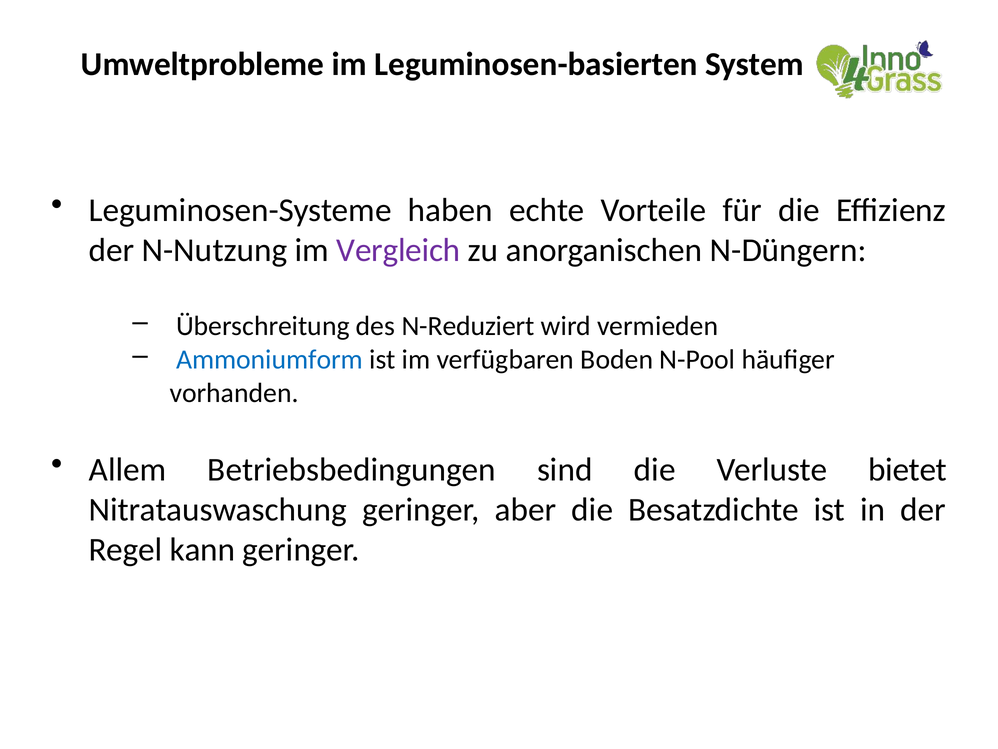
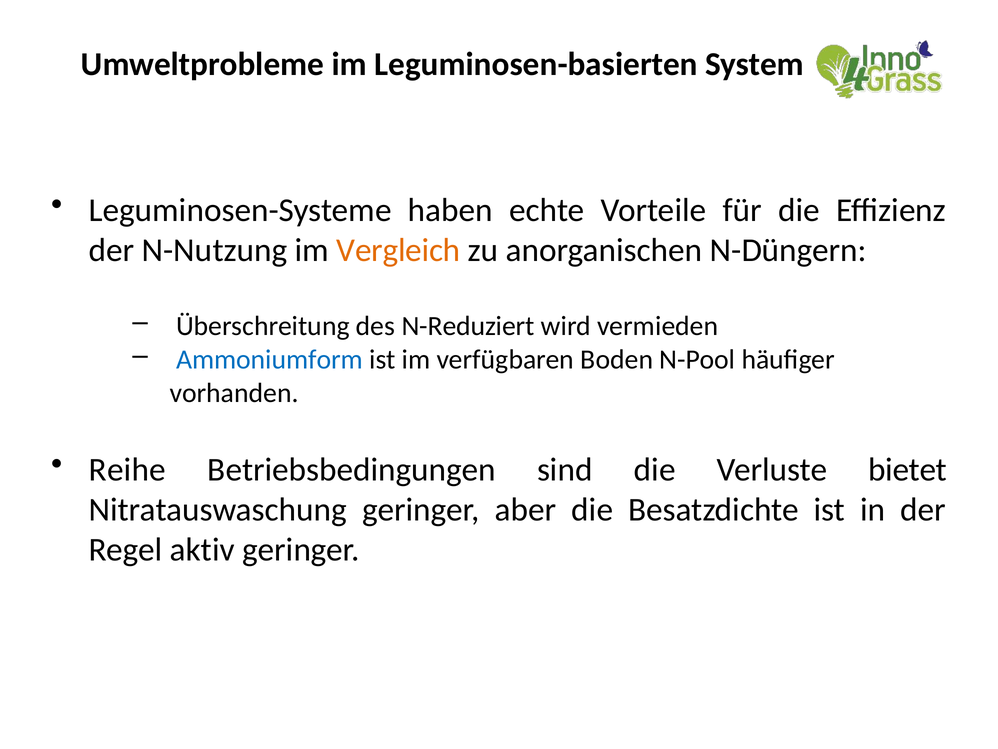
Vergleich colour: purple -> orange (398, 250)
Allem: Allem -> Reihe (127, 470)
kann: kann -> aktiv (202, 549)
